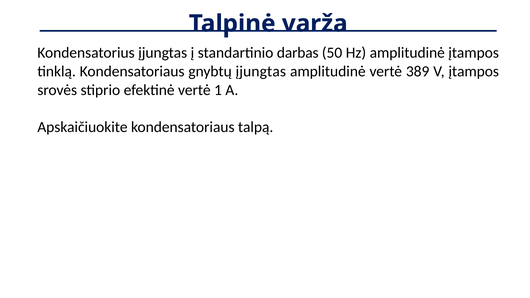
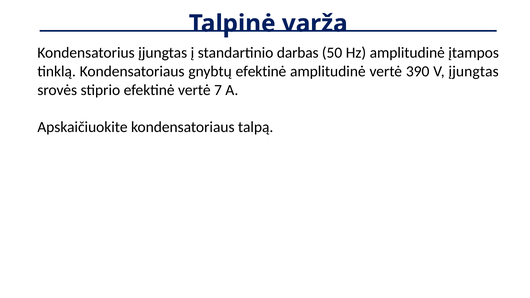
gnybtų įjungtas: įjungtas -> efektinė (261, 71)
389: 389 -> 390 (418, 71)
V įtampos: įtampos -> įjungtas (474, 71)
1: 1 -> 7 (218, 90)
